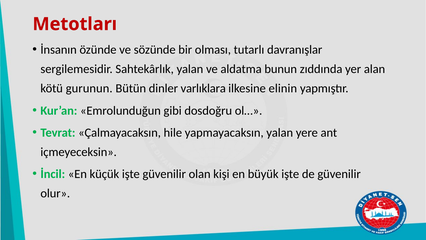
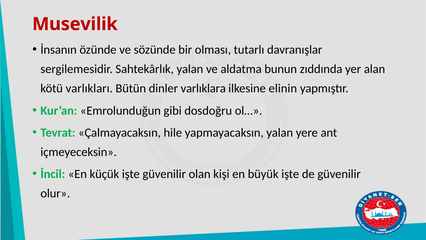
Metotları: Metotları -> Musevilik (75, 24)
gurunun: gurunun -> varlıkları (89, 88)
